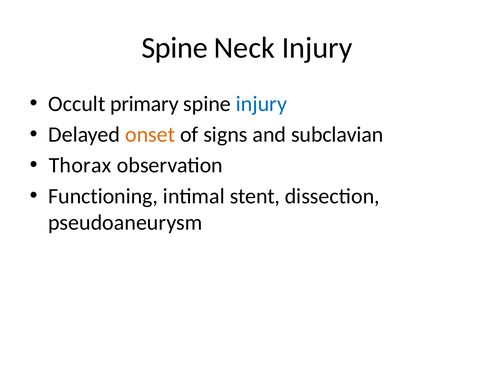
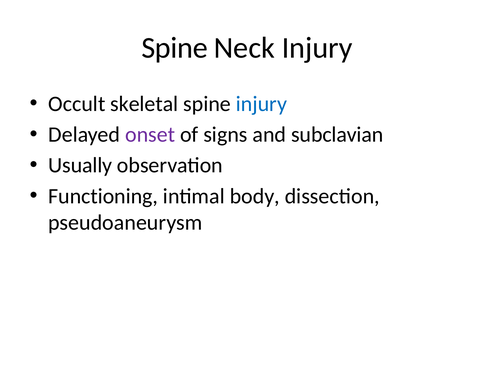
primary: primary -> skeletal (144, 104)
onset colour: orange -> purple (150, 135)
Thorax: Thorax -> Usually (80, 165)
stent: stent -> body (255, 196)
